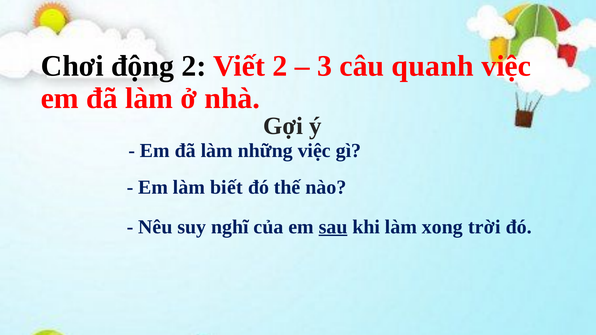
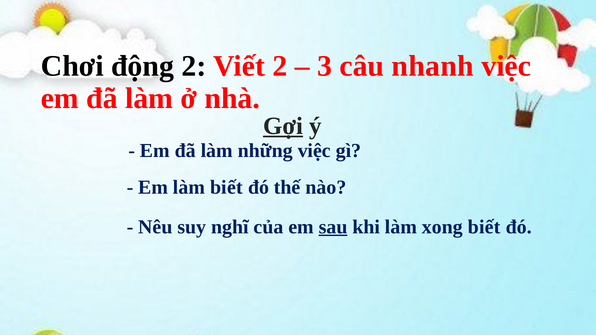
quanh: quanh -> nhanh (433, 66)
Gợi underline: none -> present (283, 126)
xong trời: trời -> biết (484, 227)
